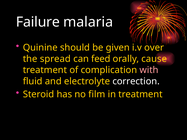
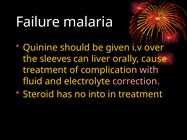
spread: spread -> sleeves (55, 59)
feed: feed -> liver (101, 59)
correction colour: white -> pink (136, 81)
film: film -> into (97, 94)
